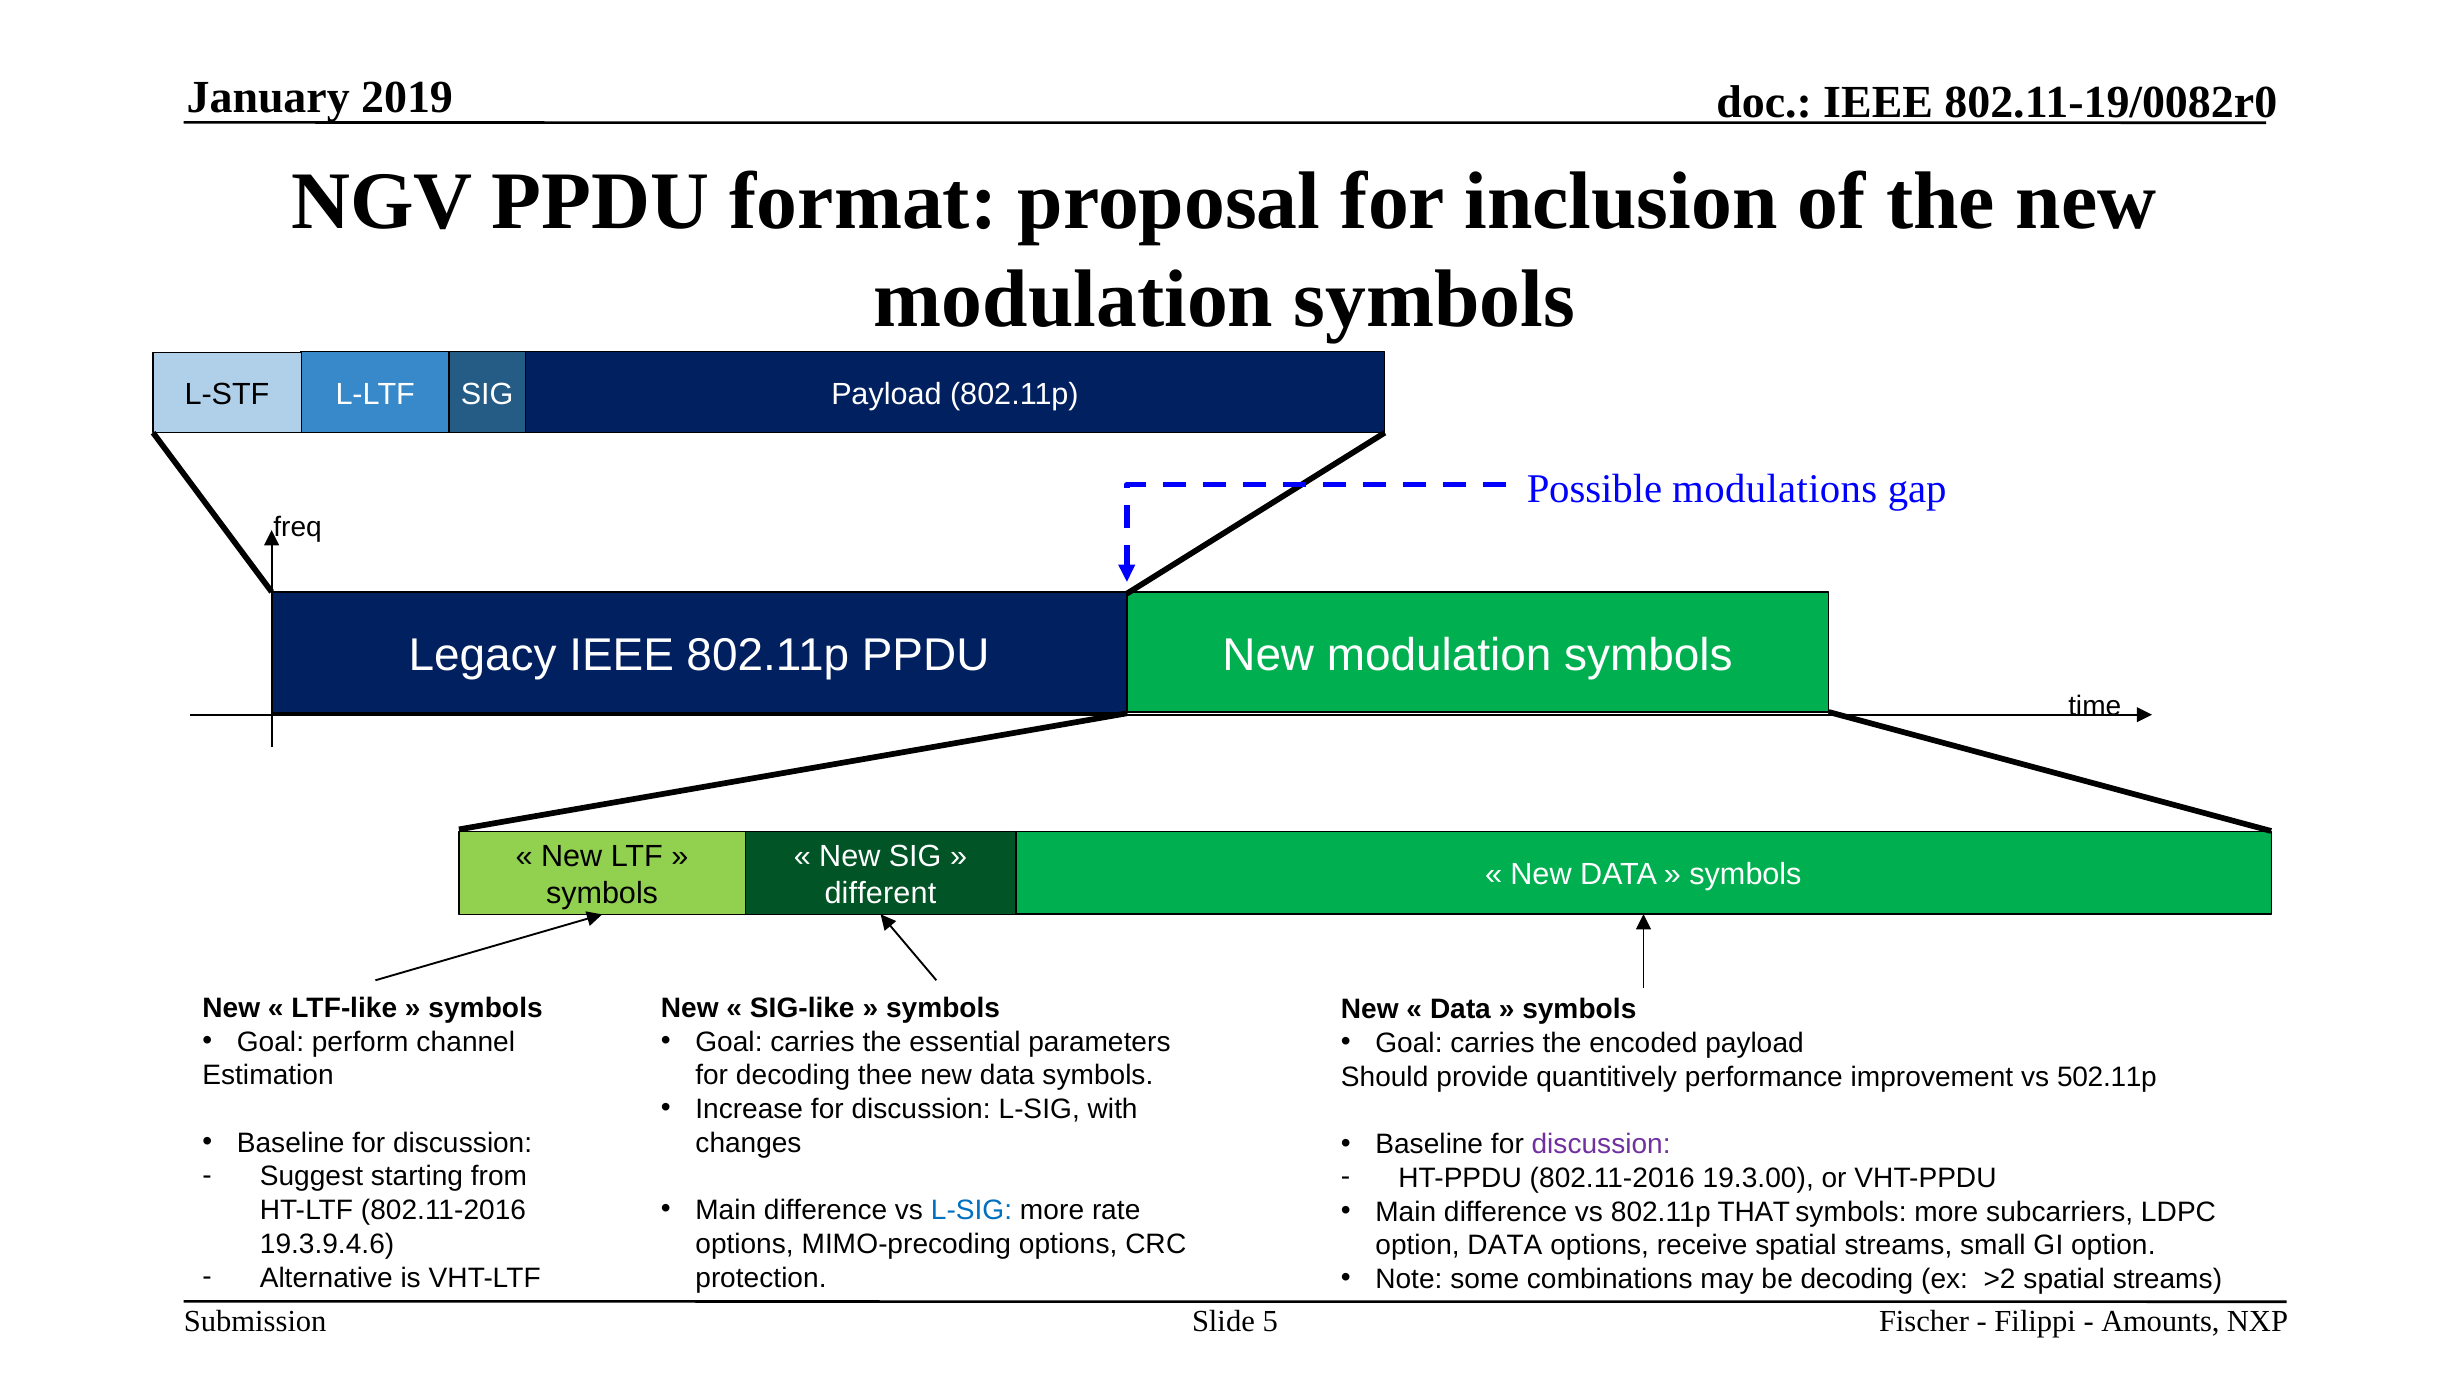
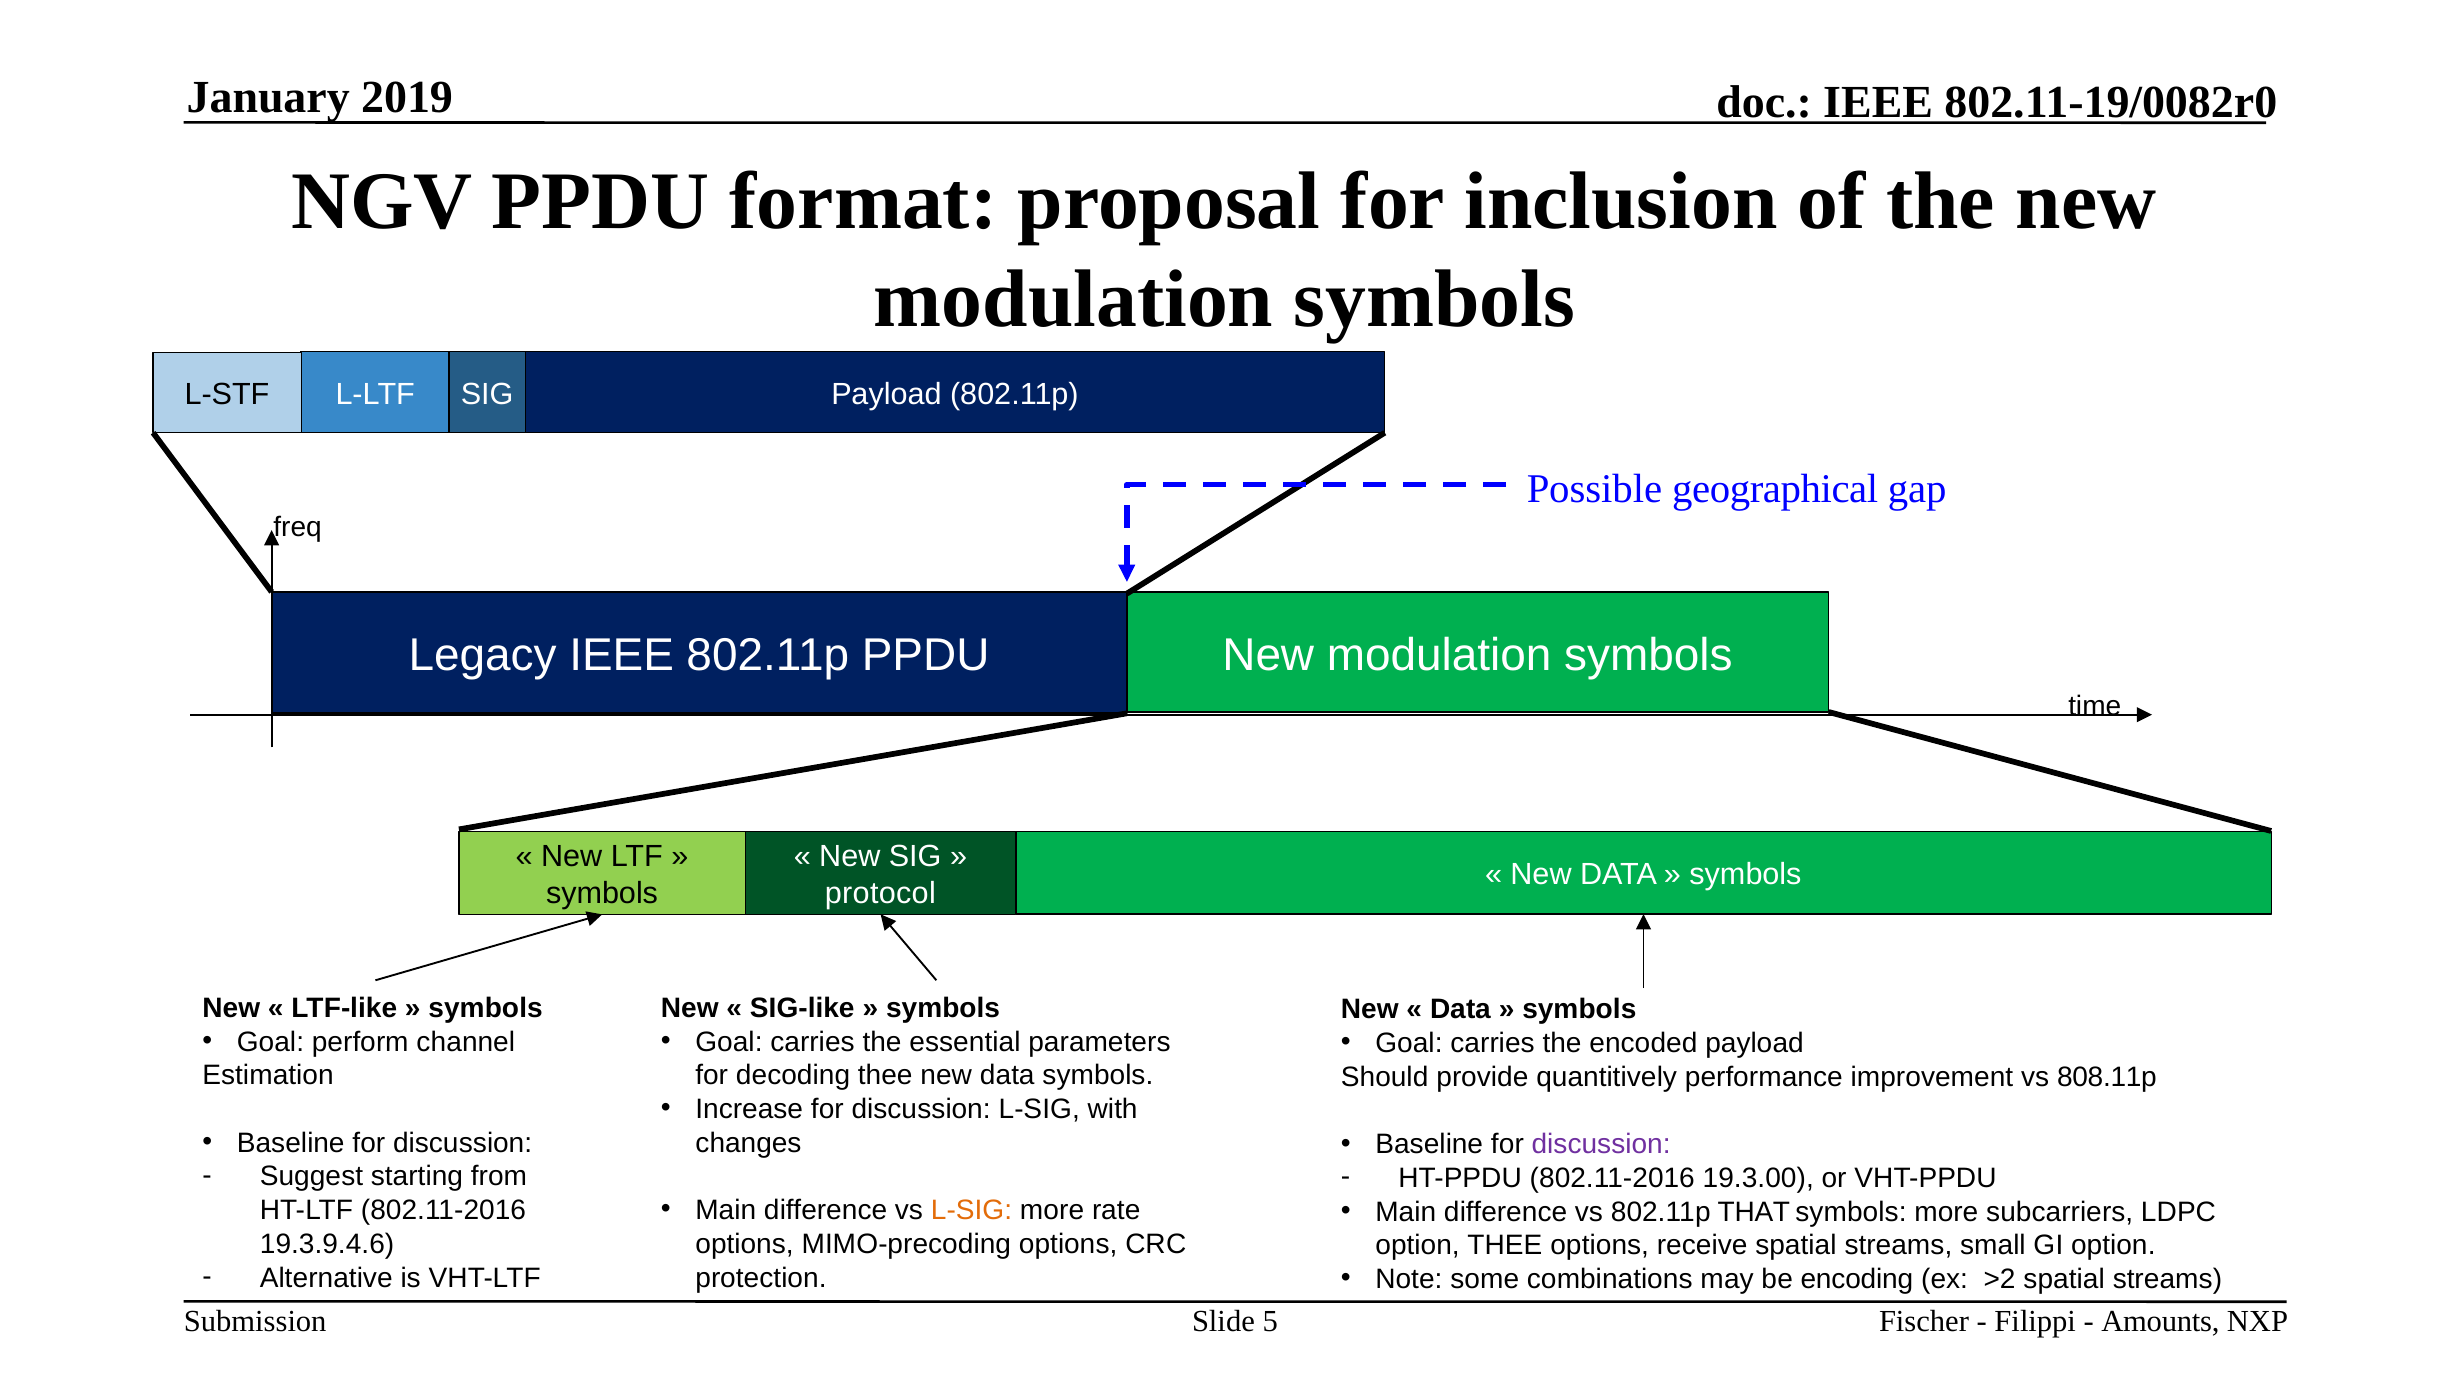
modulations: modulations -> geographical (1775, 489)
different: different -> protocol (880, 893)
502.11p: 502.11p -> 808.11p (2107, 1077)
L-SIG colour: blue -> orange (972, 1210)
option DATA: DATA -> THEE (1505, 1246)
be decoding: decoding -> encoding (1857, 1279)
